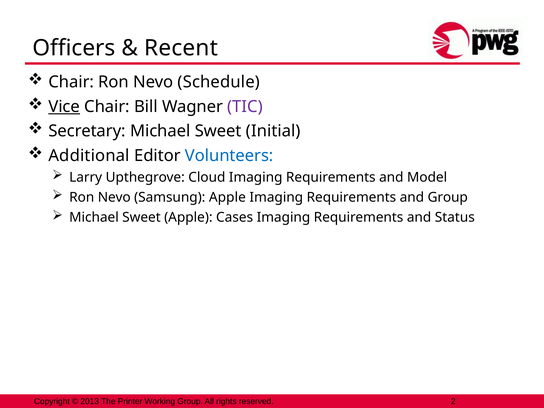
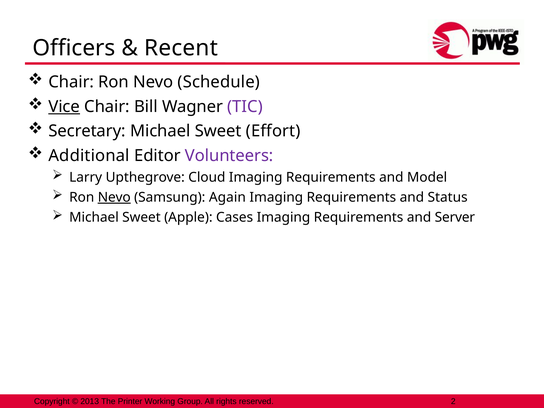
Initial: Initial -> Effort (273, 131)
Volunteers colour: blue -> purple (229, 156)
Nevo underline: none -> present (114, 197)
Samsung Apple: Apple -> Again (227, 197)
and Group: Group -> Status (448, 197)
Status: Status -> Server (455, 217)
